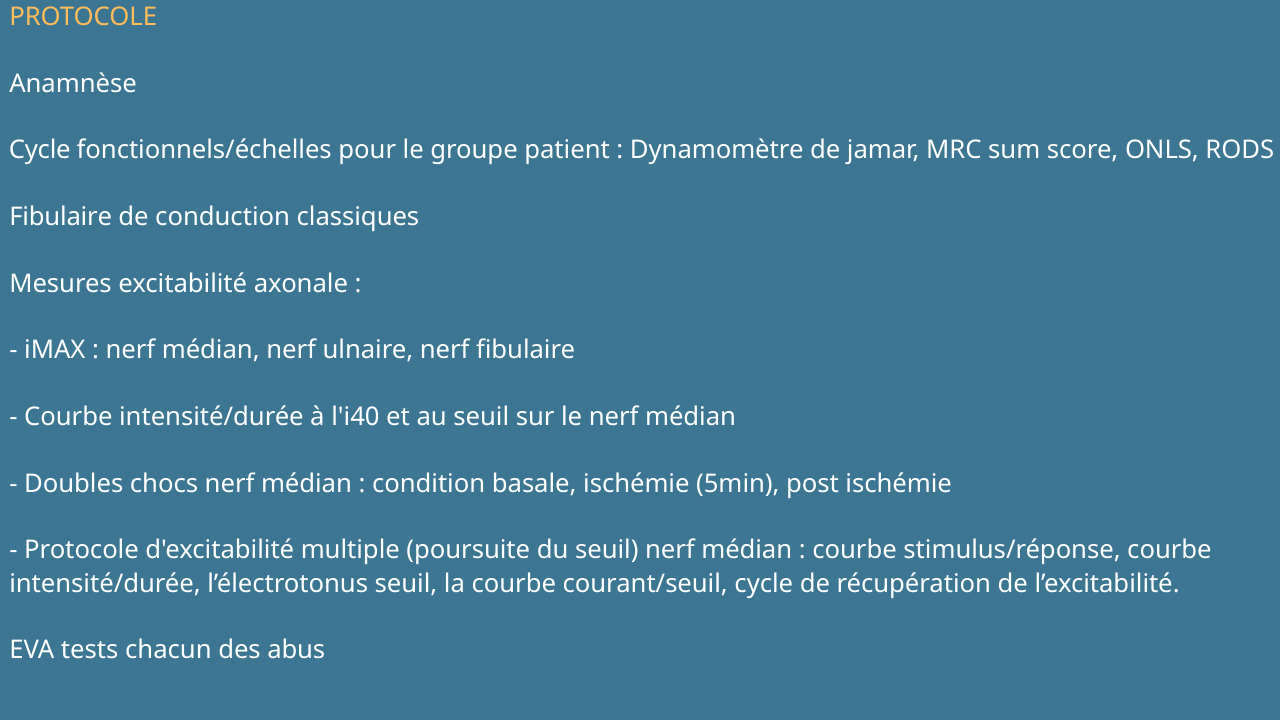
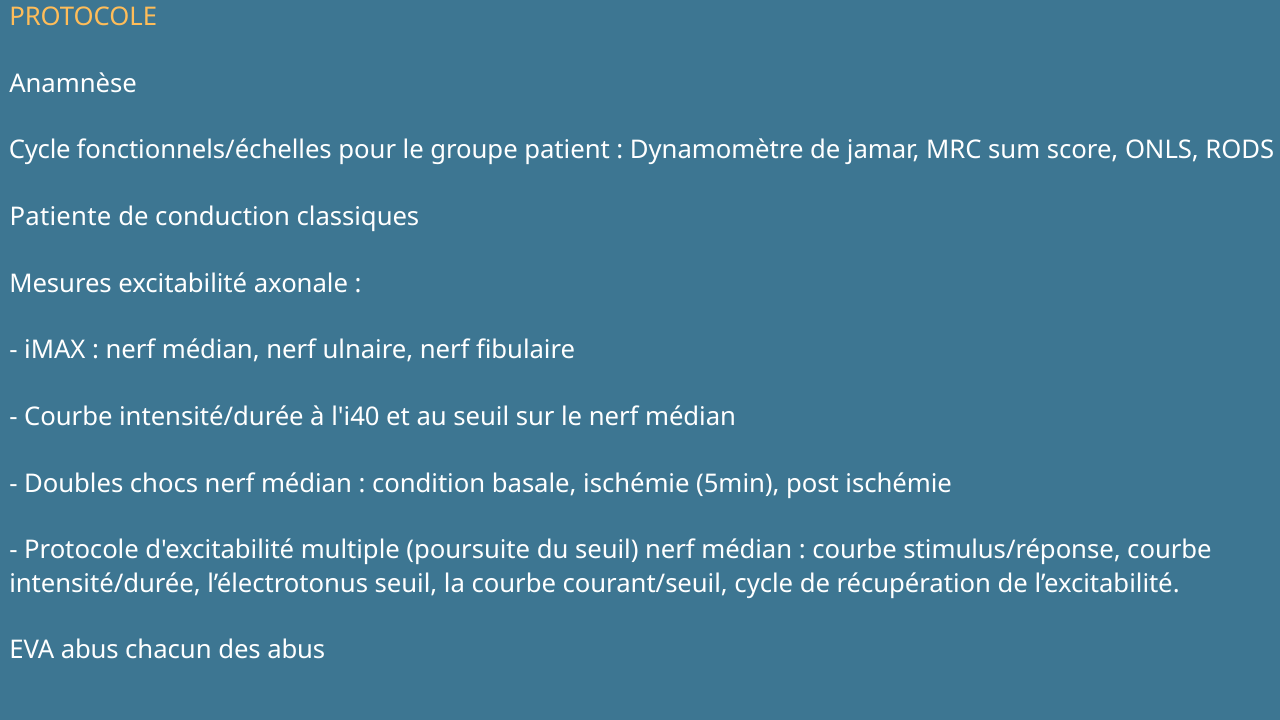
Fibulaire: Fibulaire -> Patiente (60, 217)
EVA tests: tests -> abus (90, 650)
